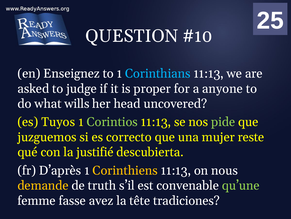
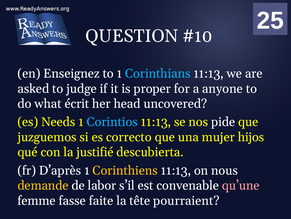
wills: wills -> écrit (77, 103)
Tuyos: Tuyos -> Needs (58, 122)
Corintios colour: light green -> light blue (112, 122)
pide colour: light green -> white (223, 122)
reste: reste -> hijos (251, 137)
truth: truth -> labor (102, 185)
qu’une colour: light green -> pink (241, 185)
avez: avez -> faite (101, 200)
tradiciones: tradiciones -> pourraient (186, 200)
